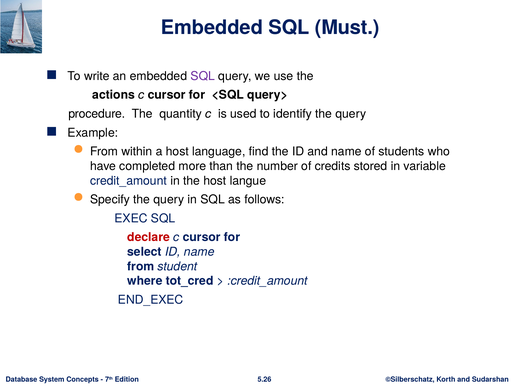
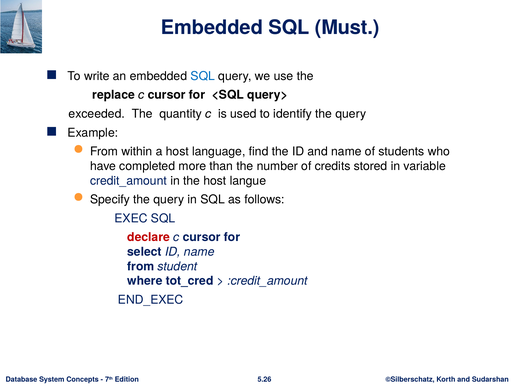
SQL colour: purple -> blue (203, 76)
actions: actions -> replace (114, 95)
procedure: procedure -> exceeded (97, 114)
